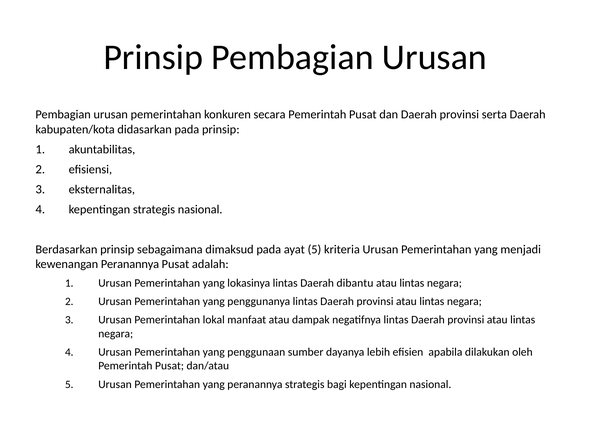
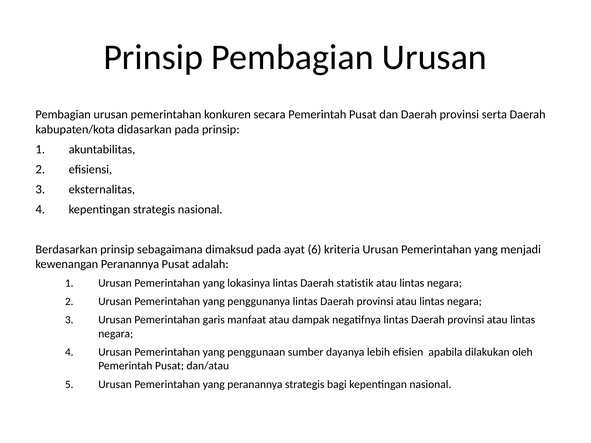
ayat 5: 5 -> 6 (314, 250)
dibantu: dibantu -> statistik (355, 283)
lokal: lokal -> garis (214, 320)
